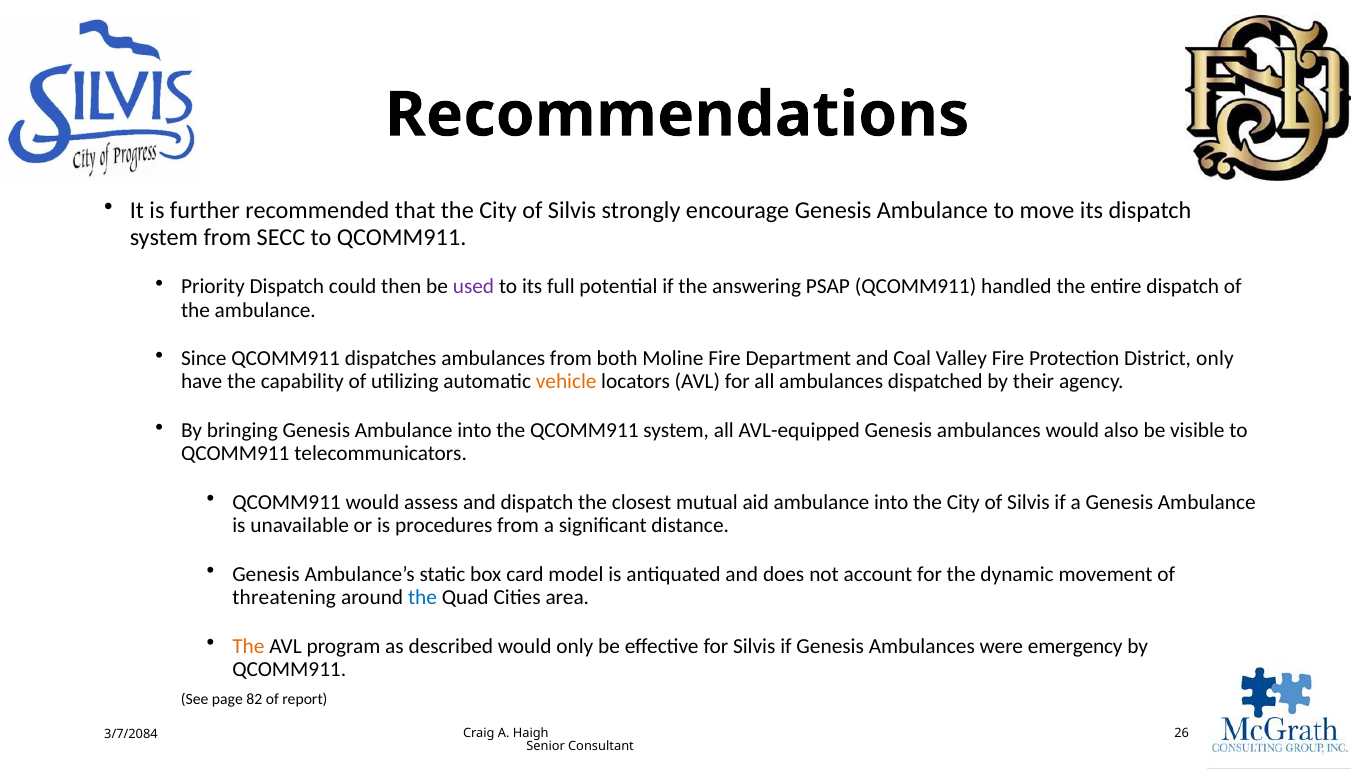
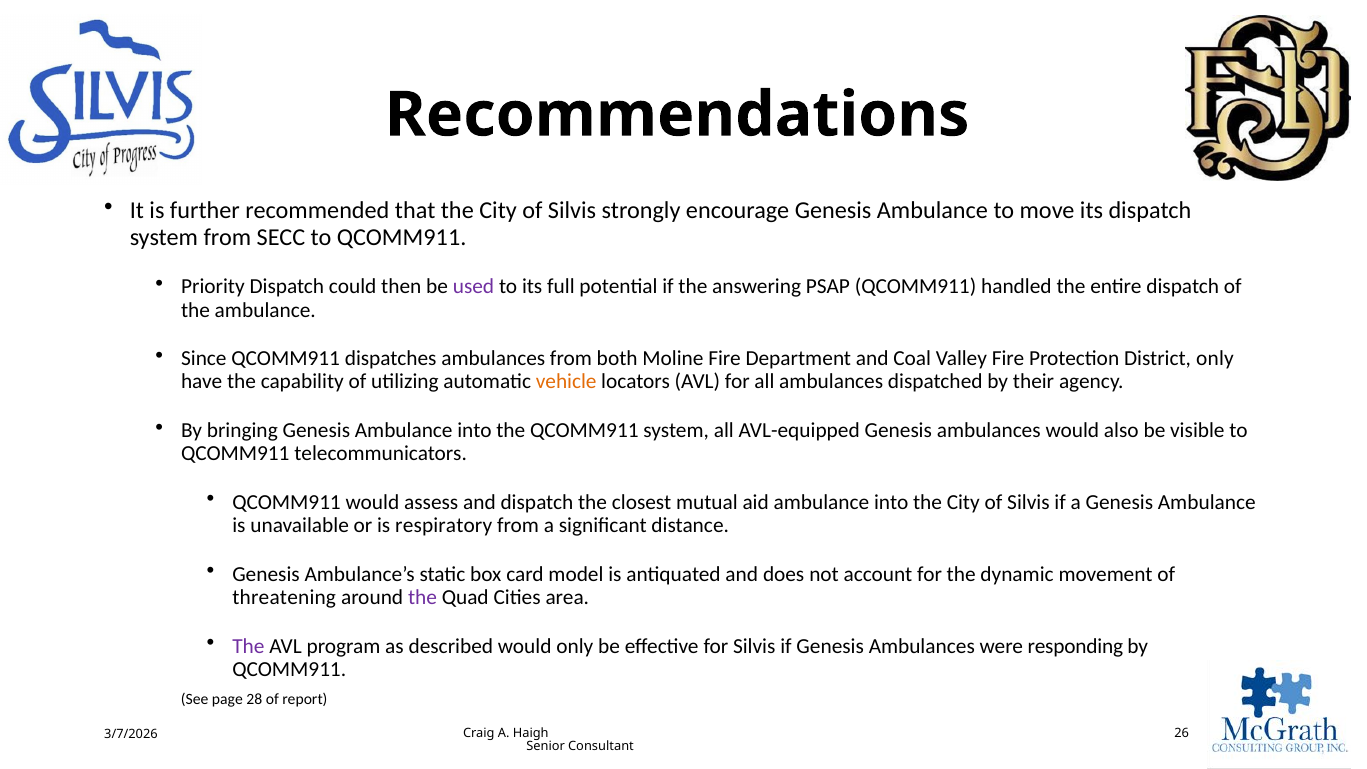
procedures: procedures -> respiratory (444, 525)
the colour: blue -> purple (422, 597)
The colour: orange -> purple (248, 646)
emergency: emergency -> responding (1075, 646)
82: 82 -> 28 (254, 699)
3/7/2084: 3/7/2084 -> 3/7/2026 (131, 734)
